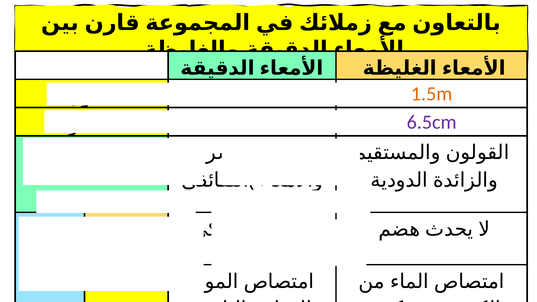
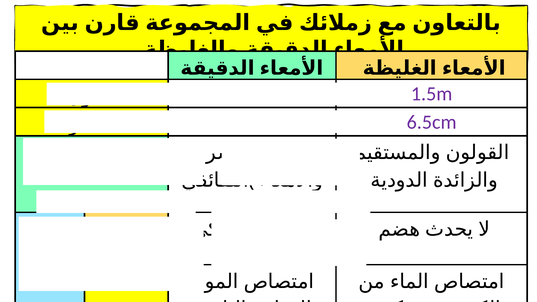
1.5m colour: orange -> purple (432, 94)
